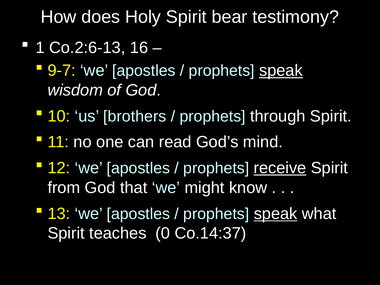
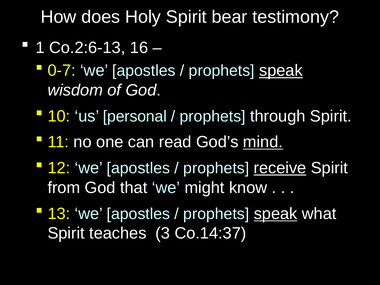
9-7: 9-7 -> 0-7 (62, 71)
brothers: brothers -> personal (135, 116)
mind underline: none -> present (263, 142)
0: 0 -> 3 (163, 233)
